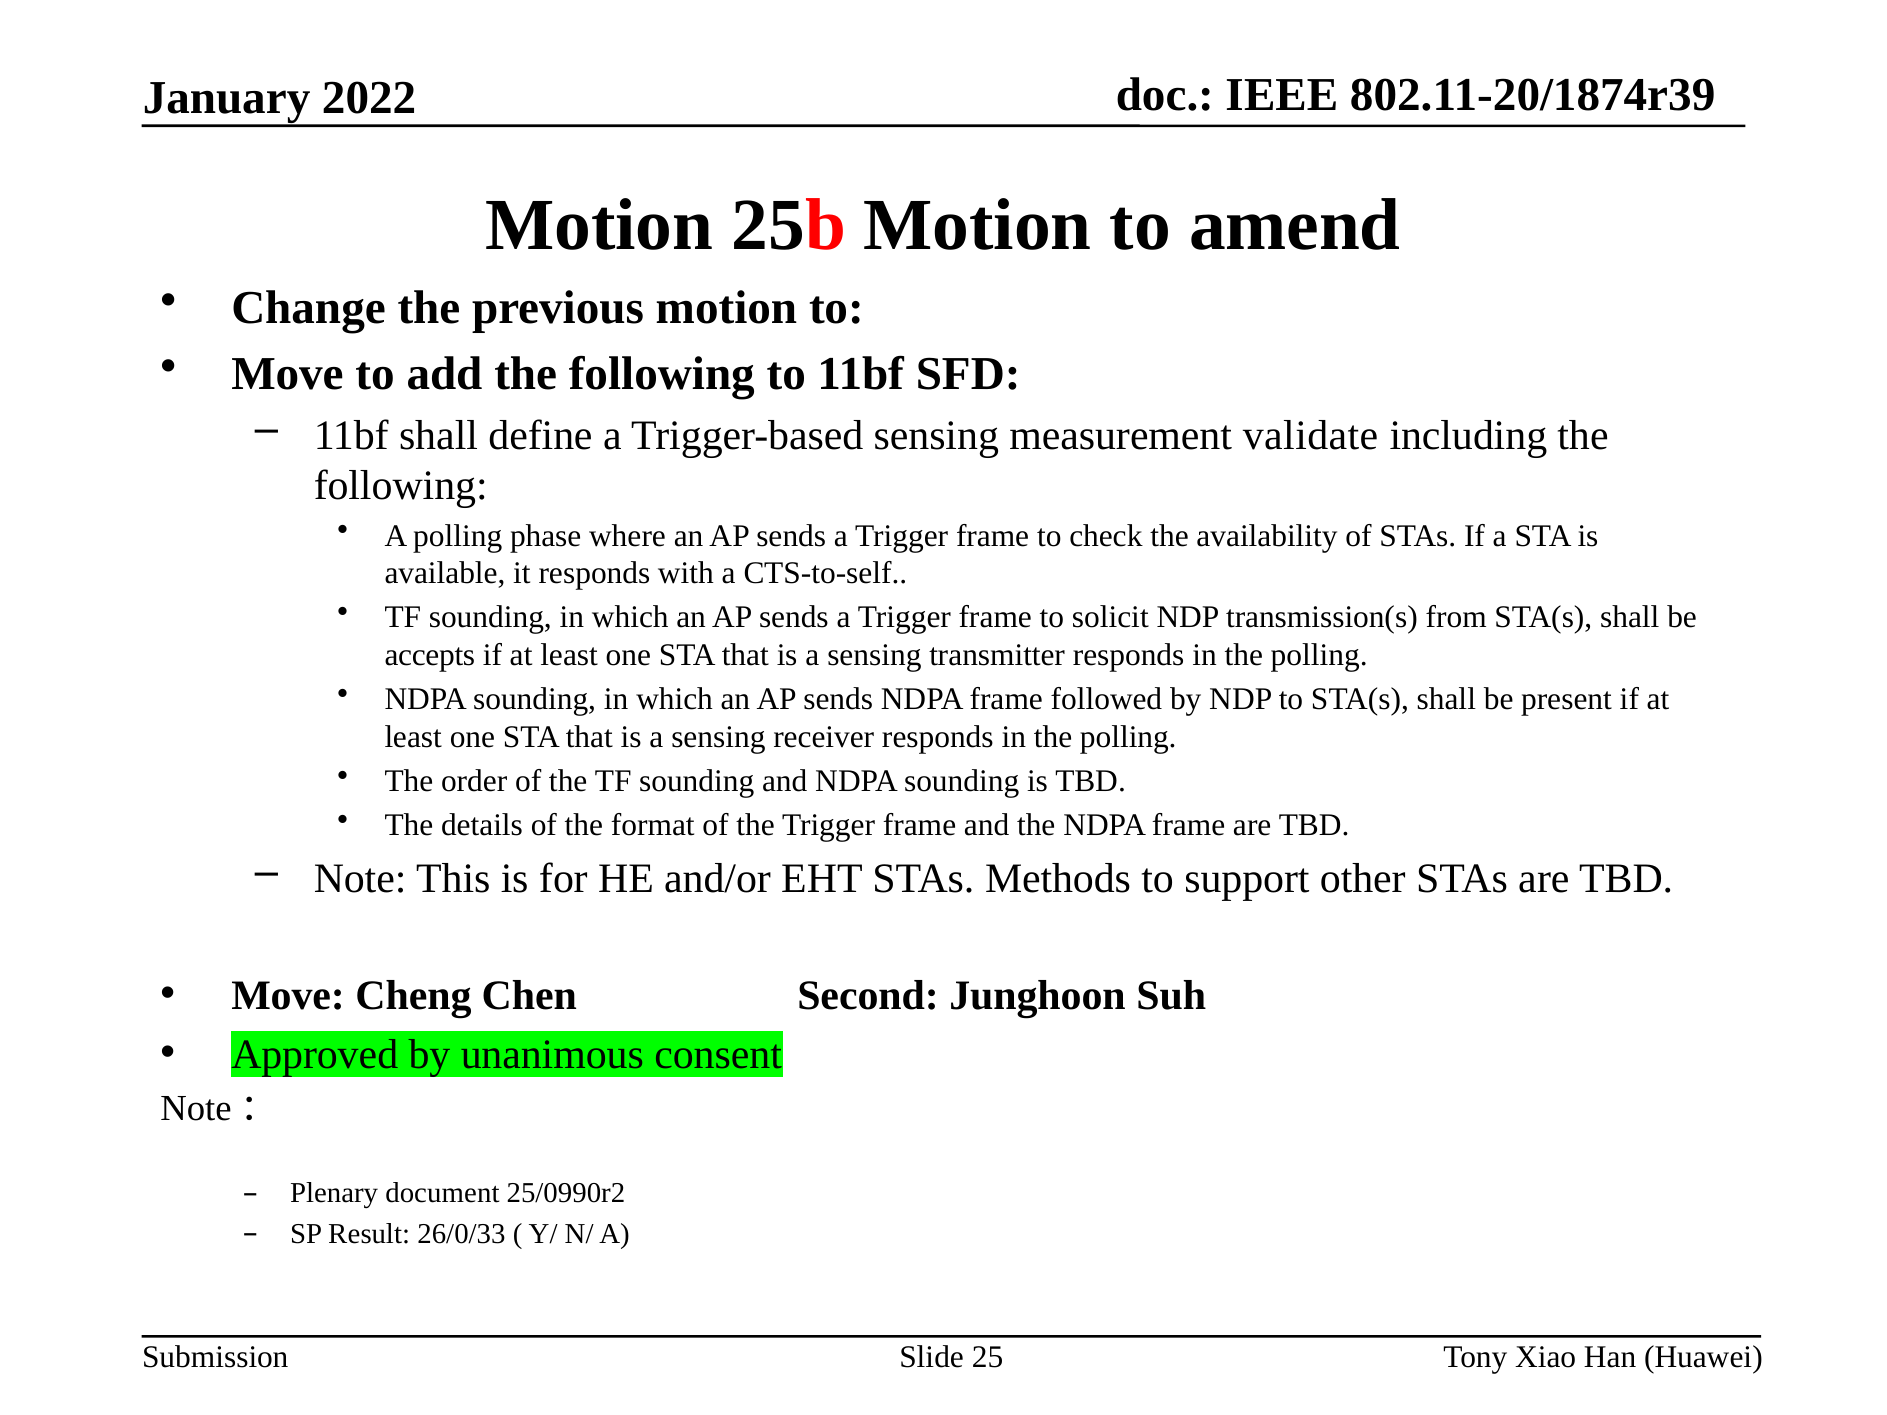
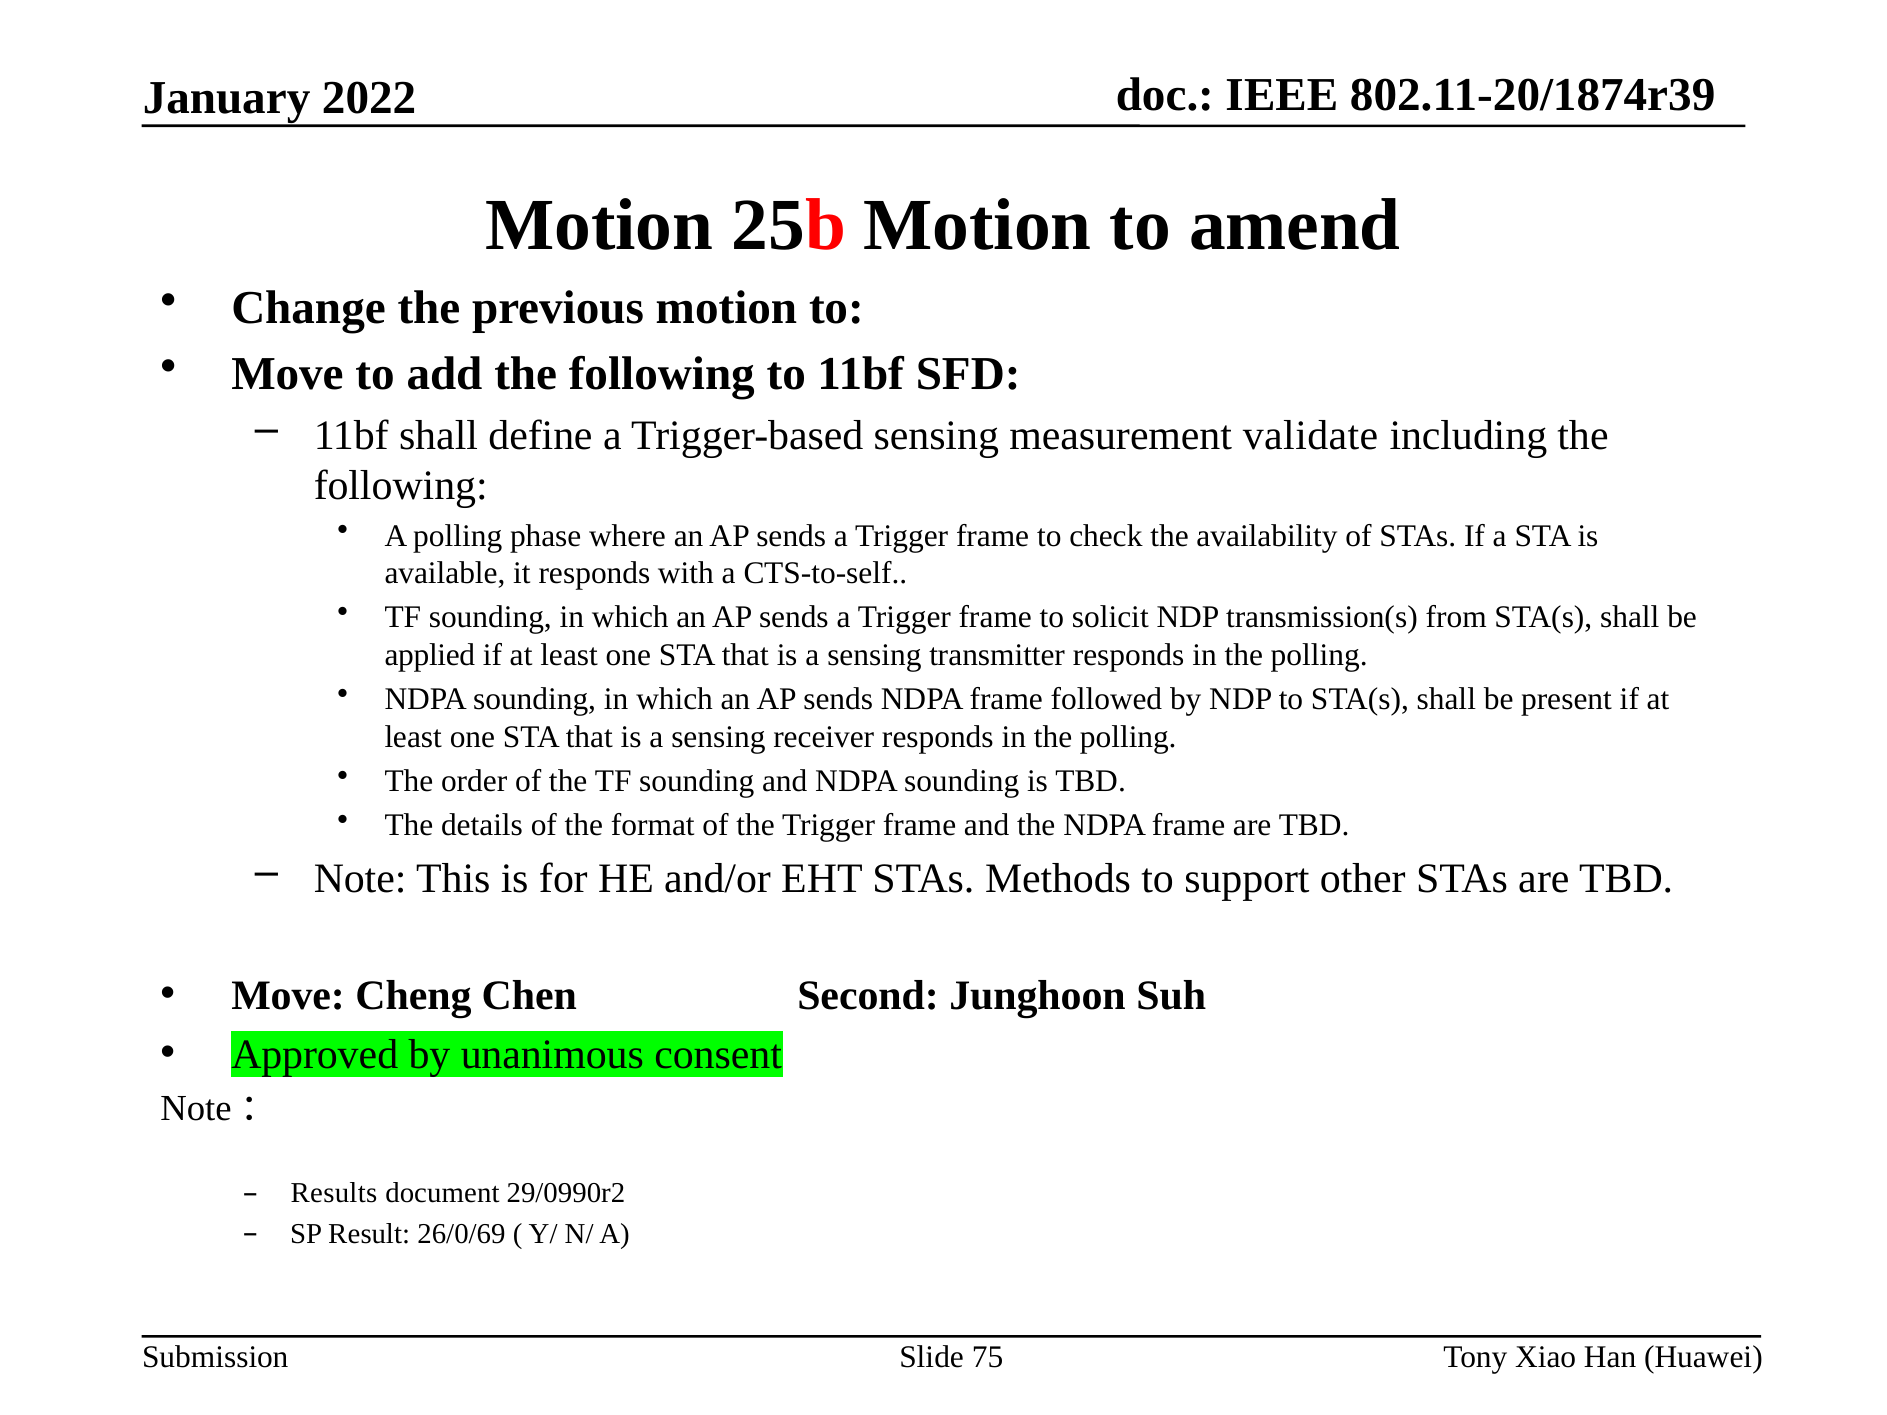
accepts: accepts -> applied (430, 655)
Plenary: Plenary -> Results (334, 1194)
25/0990r2: 25/0990r2 -> 29/0990r2 (566, 1194)
26/0/33: 26/0/33 -> 26/0/69 (461, 1234)
25: 25 -> 75 (988, 1357)
